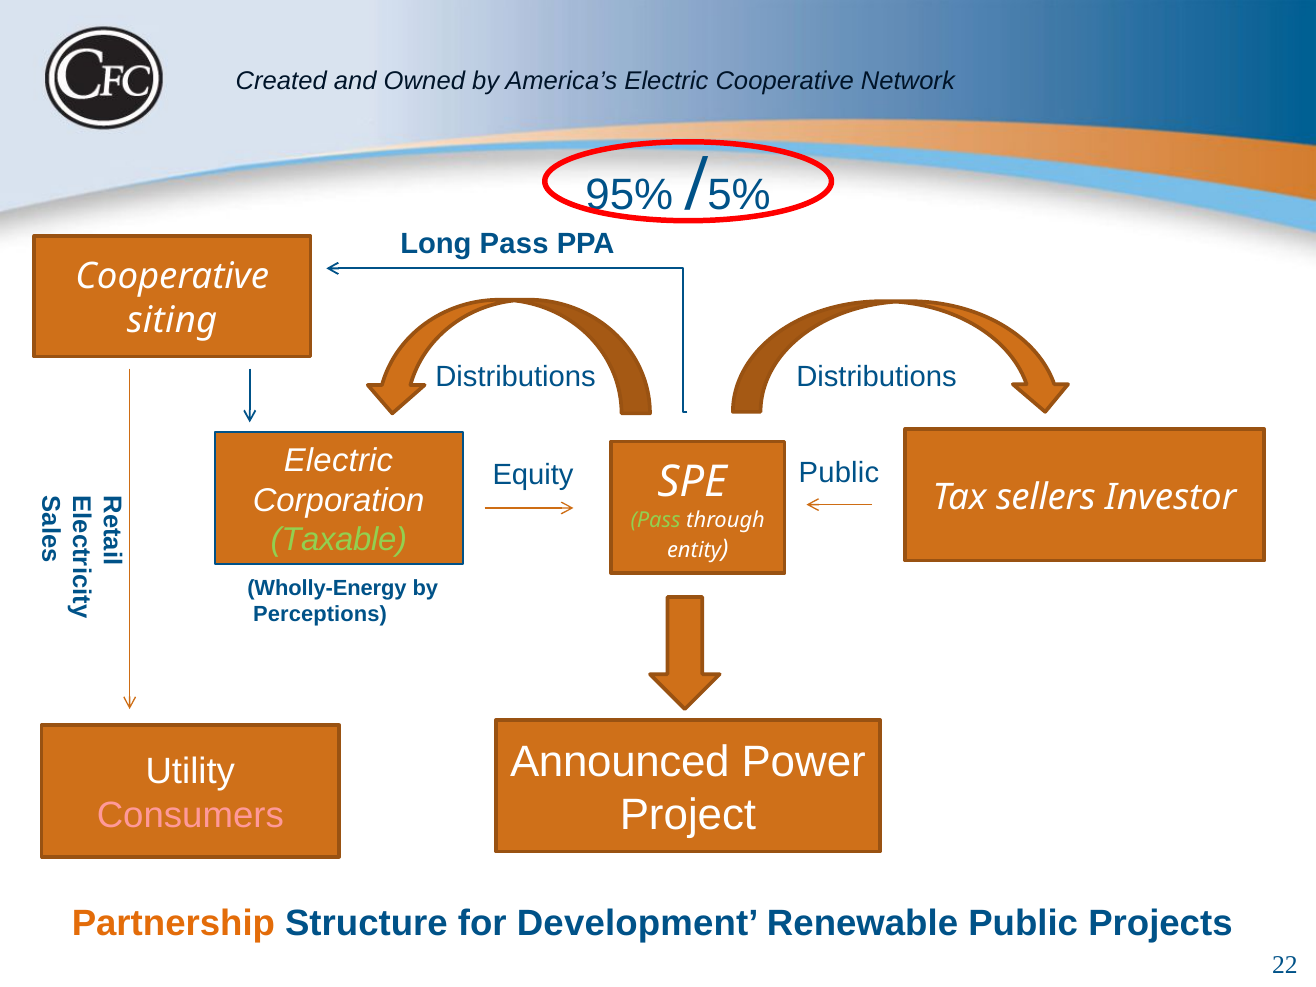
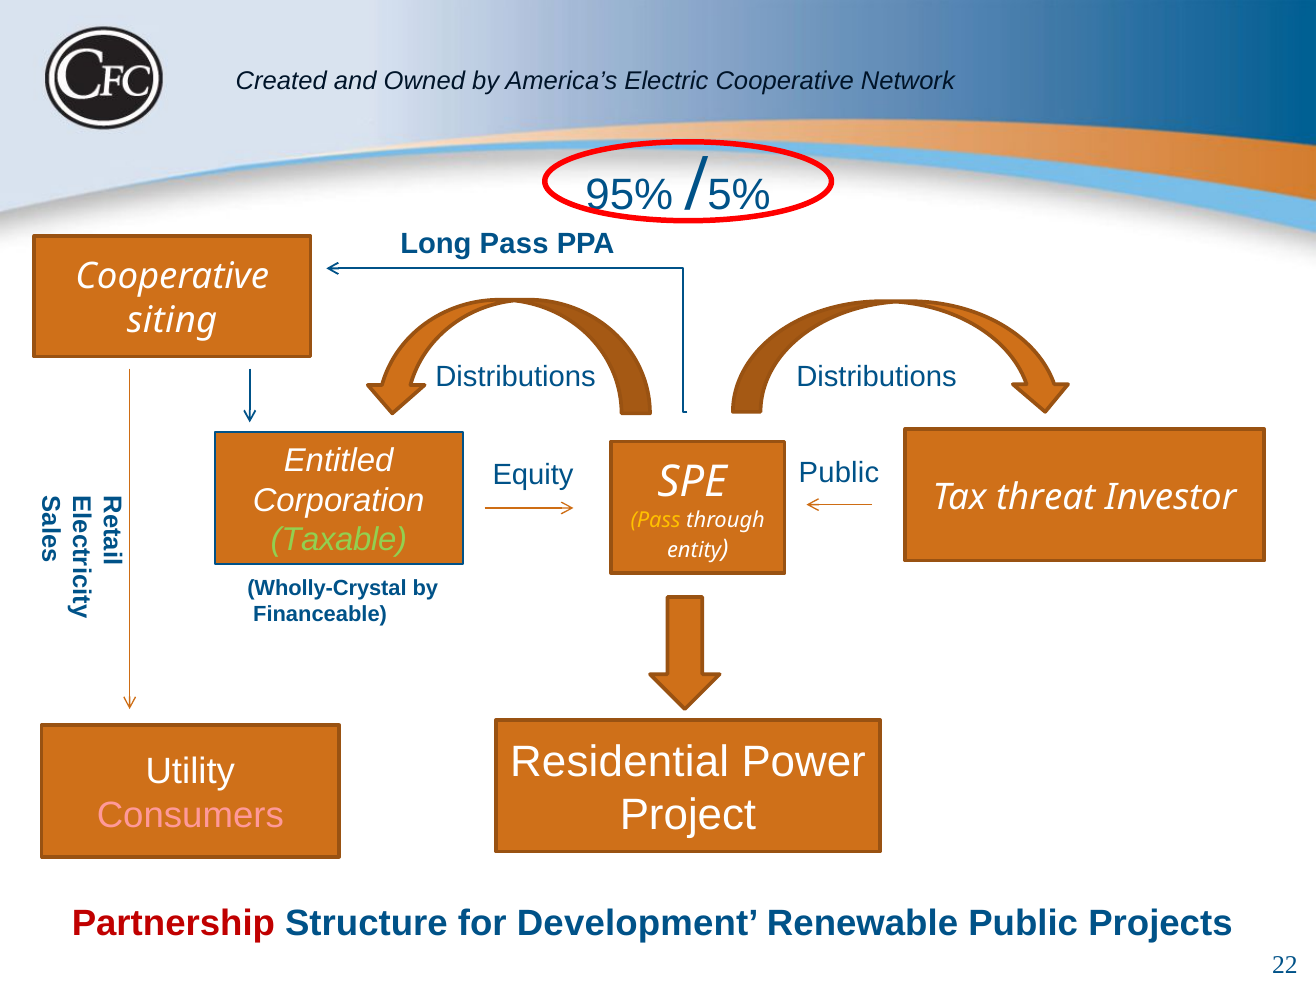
Electric: Electric -> Entitled (339, 461)
sellers: sellers -> threat (1046, 497)
Pass colour: light green -> yellow (656, 520)
Wholly-Energy: Wholly-Energy -> Wholly-Crystal (327, 588)
Perceptions: Perceptions -> Financeable (320, 614)
Announced: Announced -> Residential (620, 762)
Partnership colour: orange -> red (173, 923)
